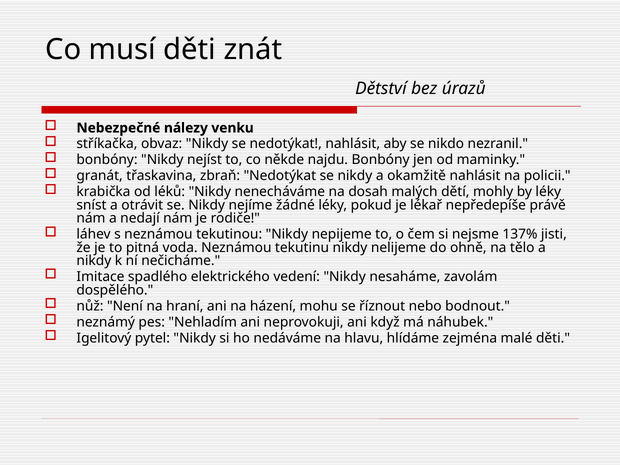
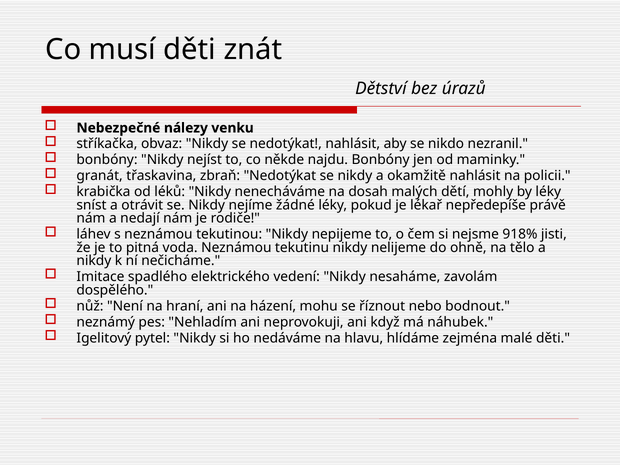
137%: 137% -> 918% (520, 234)
